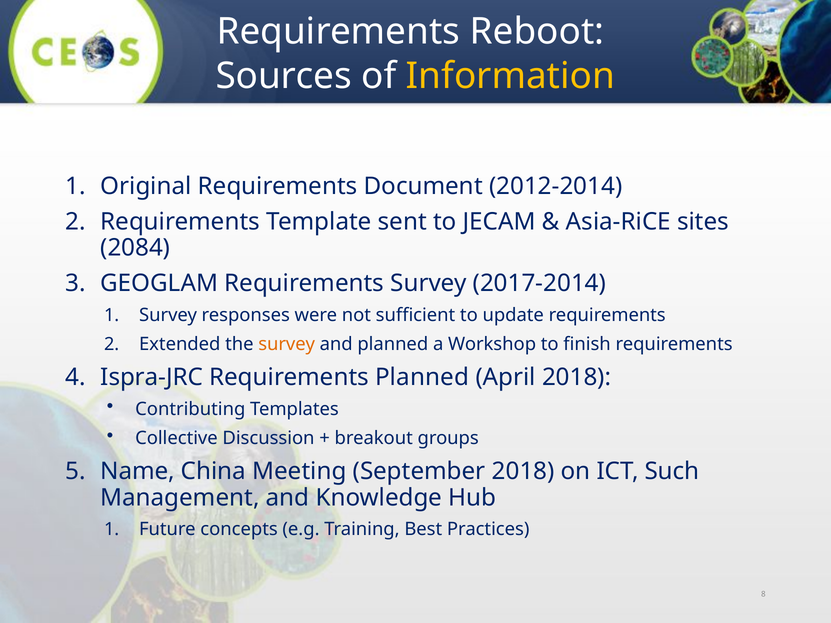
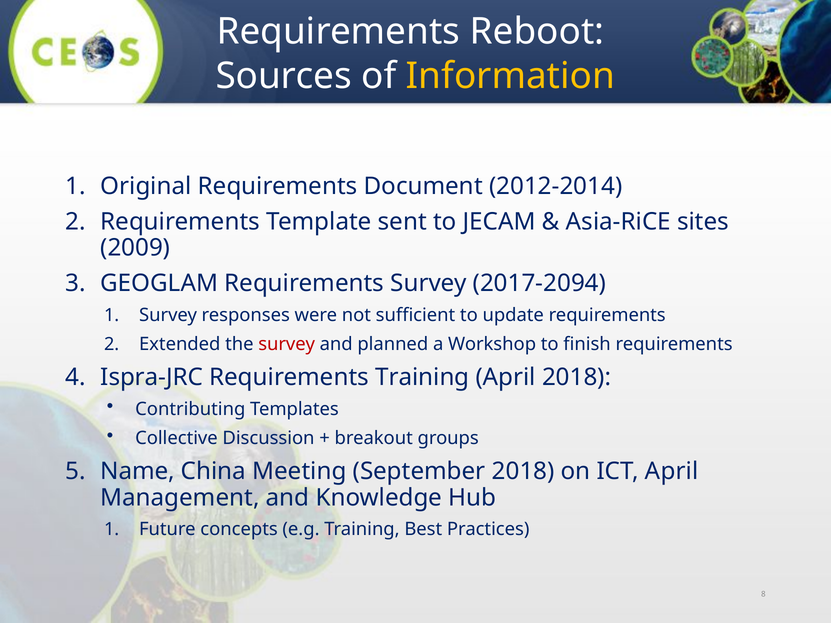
2084: 2084 -> 2009 (135, 248)
2017-2014: 2017-2014 -> 2017-2094 (539, 283)
survey colour: orange -> red (287, 344)
Requirements Planned: Planned -> Training (422, 378)
ICT Such: Such -> April (672, 472)
